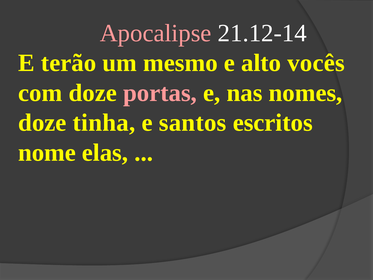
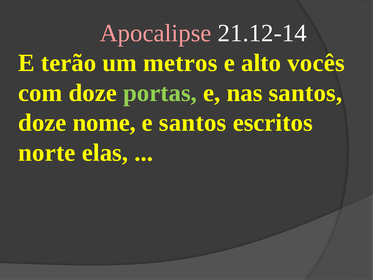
mesmo: mesmo -> metros (180, 63)
portas colour: pink -> light green (160, 93)
nas nomes: nomes -> santos (305, 93)
tinha: tinha -> nome (104, 123)
nome: nome -> norte (47, 152)
